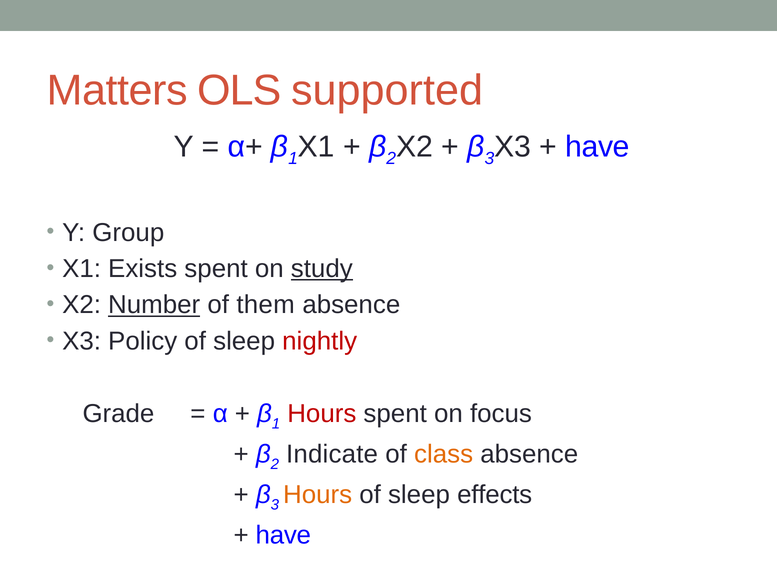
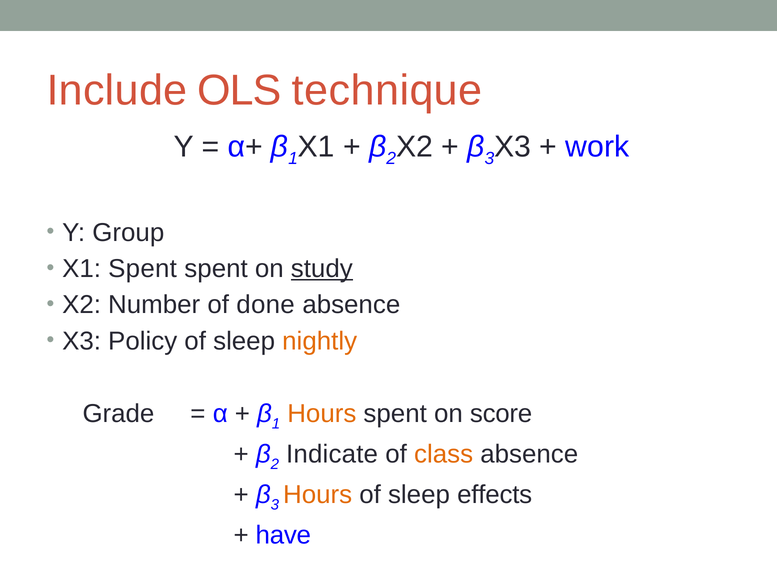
Matters: Matters -> Include (117, 90)
supported: supported -> technique (387, 90)
have: have -> work (597, 147)
X1 Exists: Exists -> Spent (143, 269)
Number underline: present -> none (154, 305)
them: them -> done (266, 305)
nightly colour: red -> orange (320, 342)
Hours colour: red -> orange (322, 414)
focus: focus -> score (501, 414)
